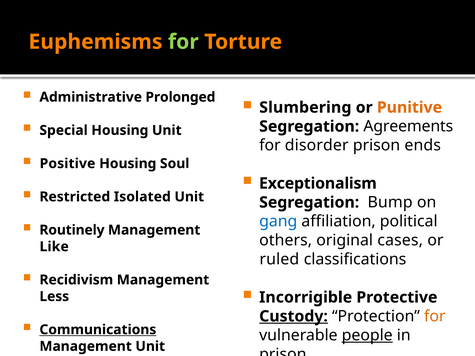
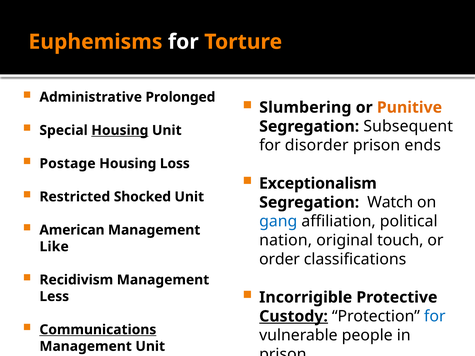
for colour: light green -> white (183, 42)
Agreements: Agreements -> Subsequent (408, 127)
Housing underline: none -> present (120, 130)
Positive: Positive -> Postage (68, 164)
Soul: Soul -> Loss (175, 164)
Isolated: Isolated -> Shocked (142, 197)
Bump: Bump -> Watch (390, 203)
Routinely: Routinely -> American (72, 230)
others: others -> nation (286, 241)
cases: cases -> touch (400, 241)
ruled: ruled -> order (280, 260)
for colour: orange -> blue (435, 317)
people underline: present -> none (367, 336)
